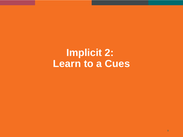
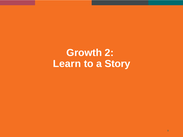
Implicit: Implicit -> Growth (84, 53)
Cues: Cues -> Story (117, 64)
